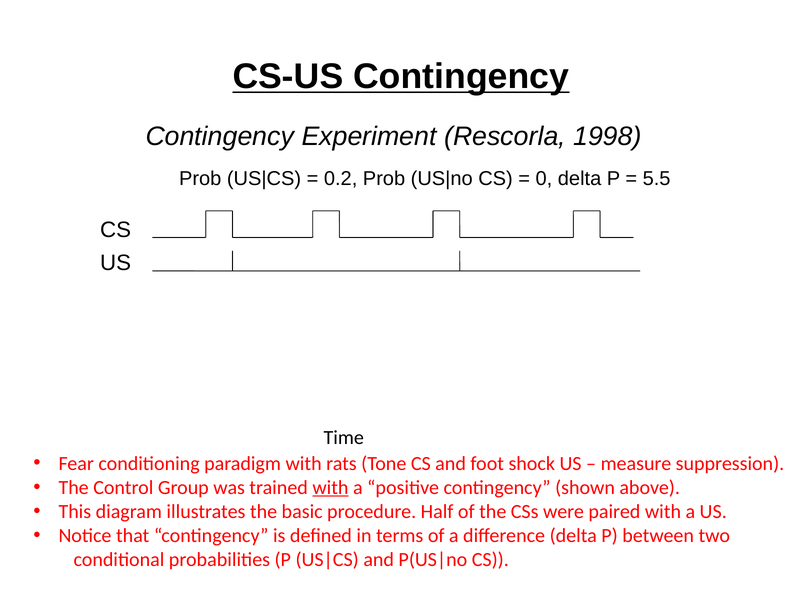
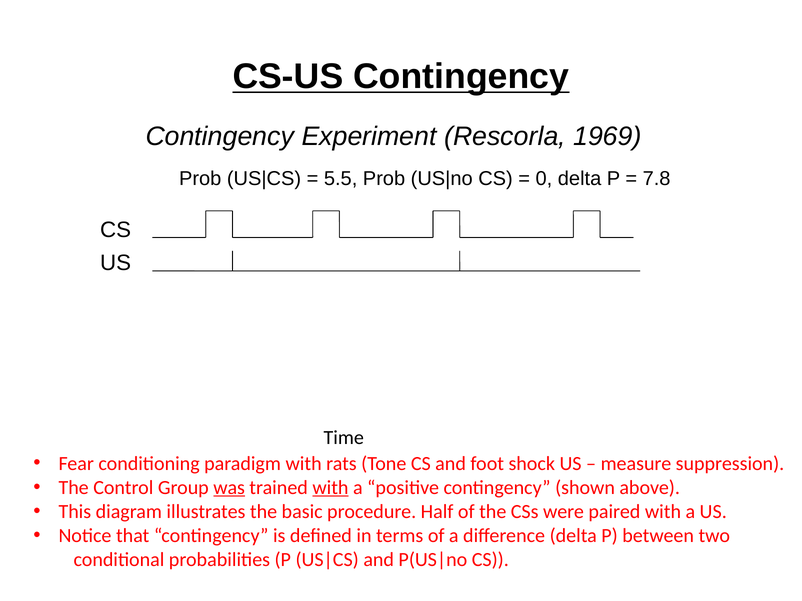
1998: 1998 -> 1969 (607, 137)
0.2: 0.2 -> 5.5 (341, 179)
5.5: 5.5 -> 7.8 (657, 179)
was underline: none -> present (229, 488)
